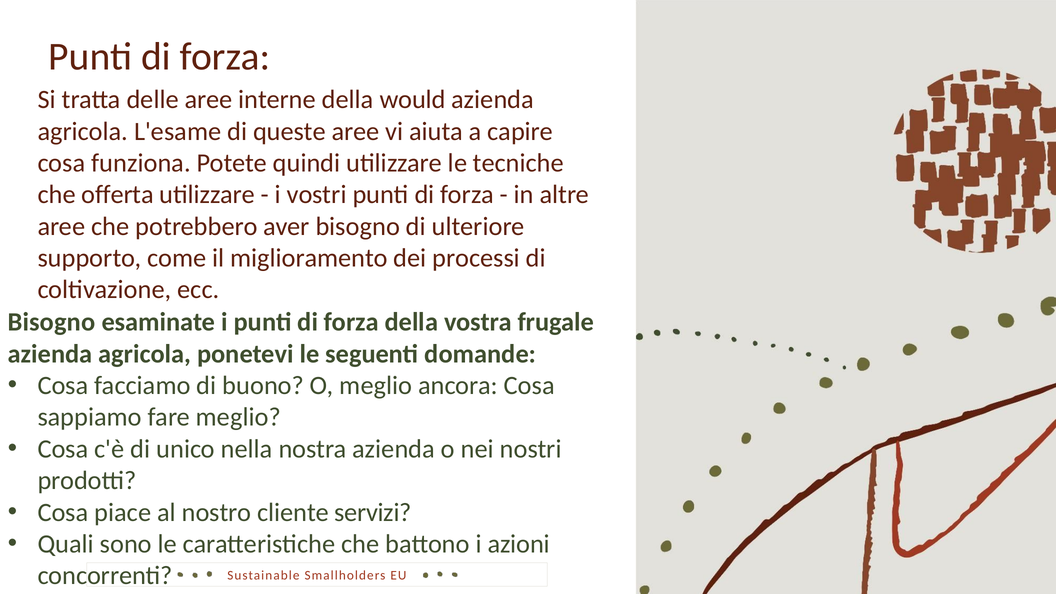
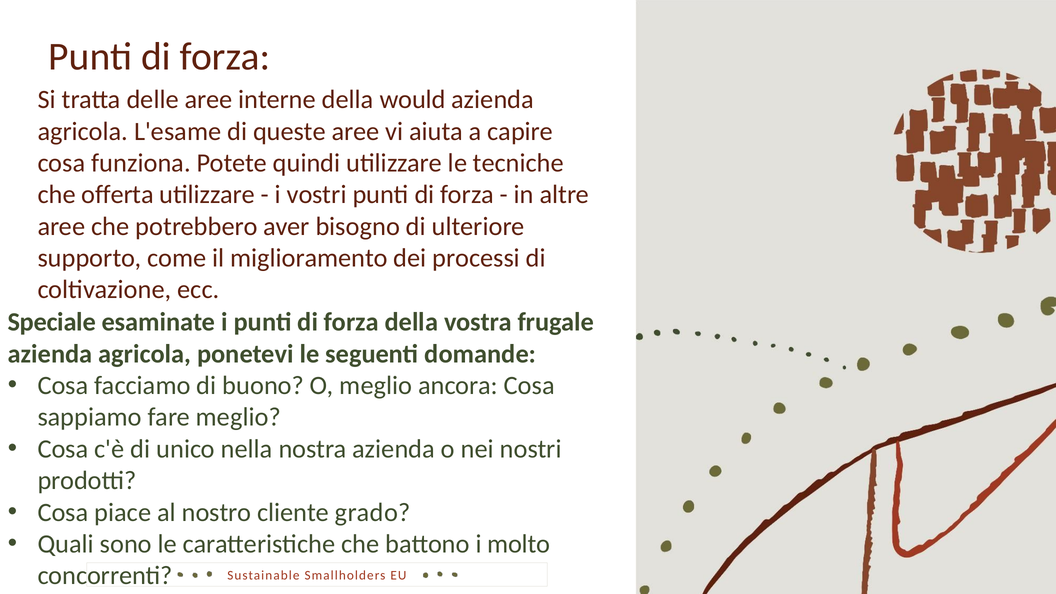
Bisogno: Bisogno -> Speciale (52, 322)
servizi: servizi -> grado (373, 512)
azioni: azioni -> molto (519, 544)
